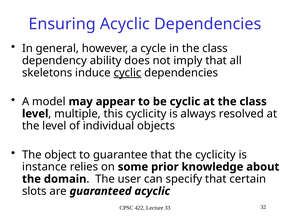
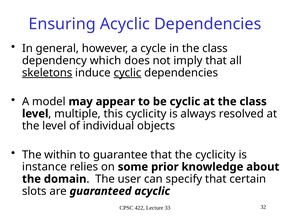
ability: ability -> which (106, 61)
skeletons underline: none -> present (47, 73)
object: object -> within (60, 155)
